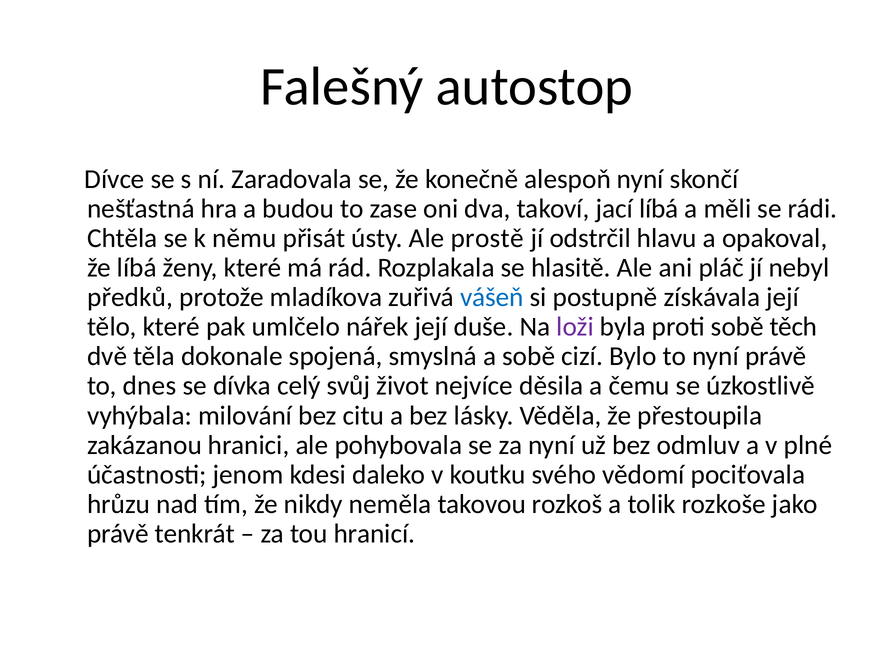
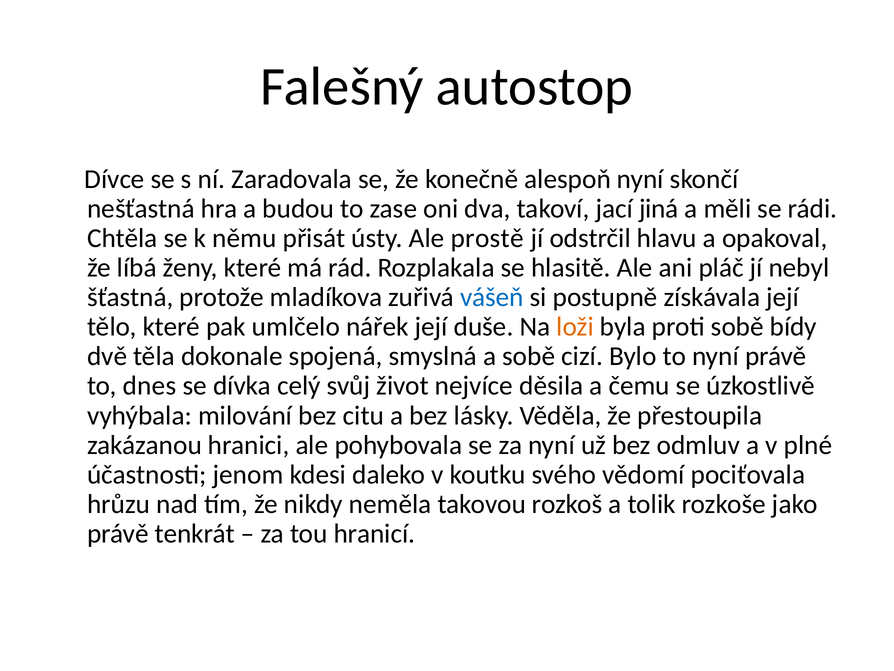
jací líbá: líbá -> jiná (659, 209)
předků: předků -> šťastná (130, 297)
loži colour: purple -> orange (575, 327)
těch: těch -> bídy (793, 327)
